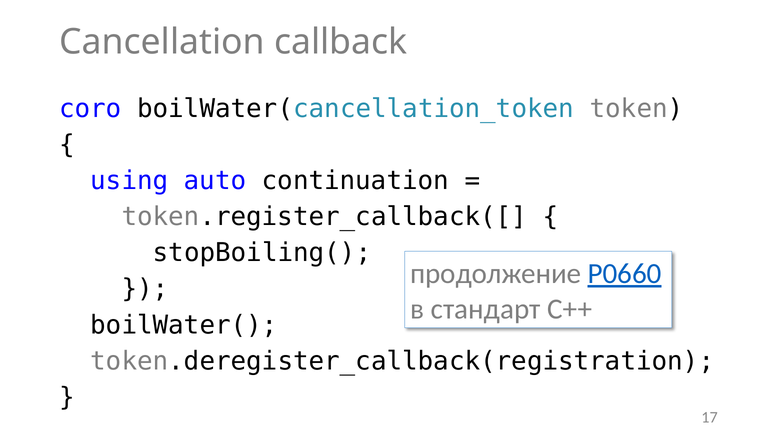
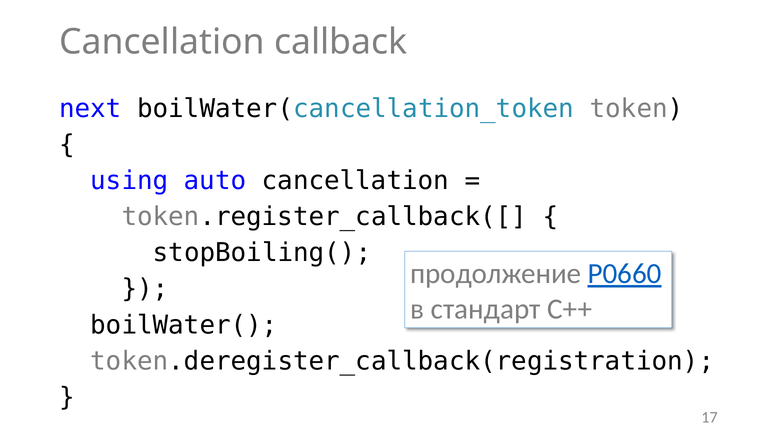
coro: coro -> next (90, 109)
auto continuation: continuation -> cancellation (355, 181)
